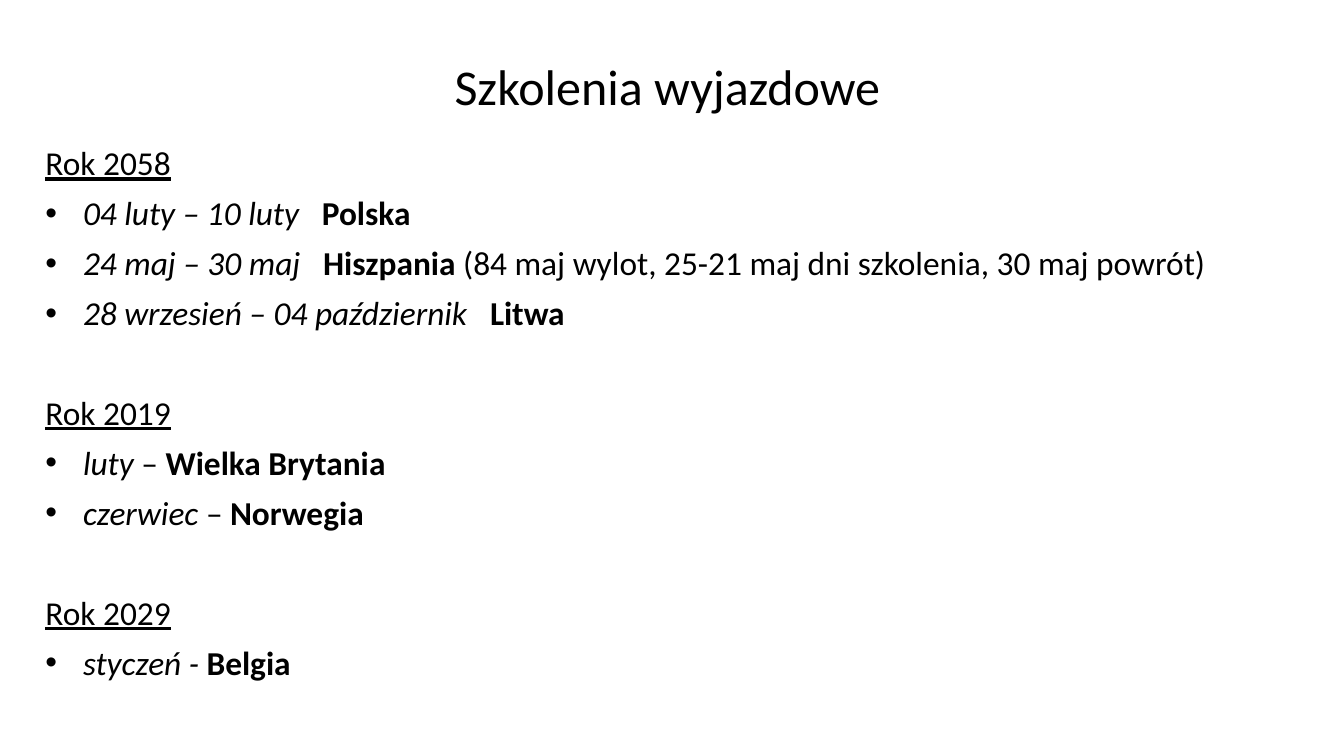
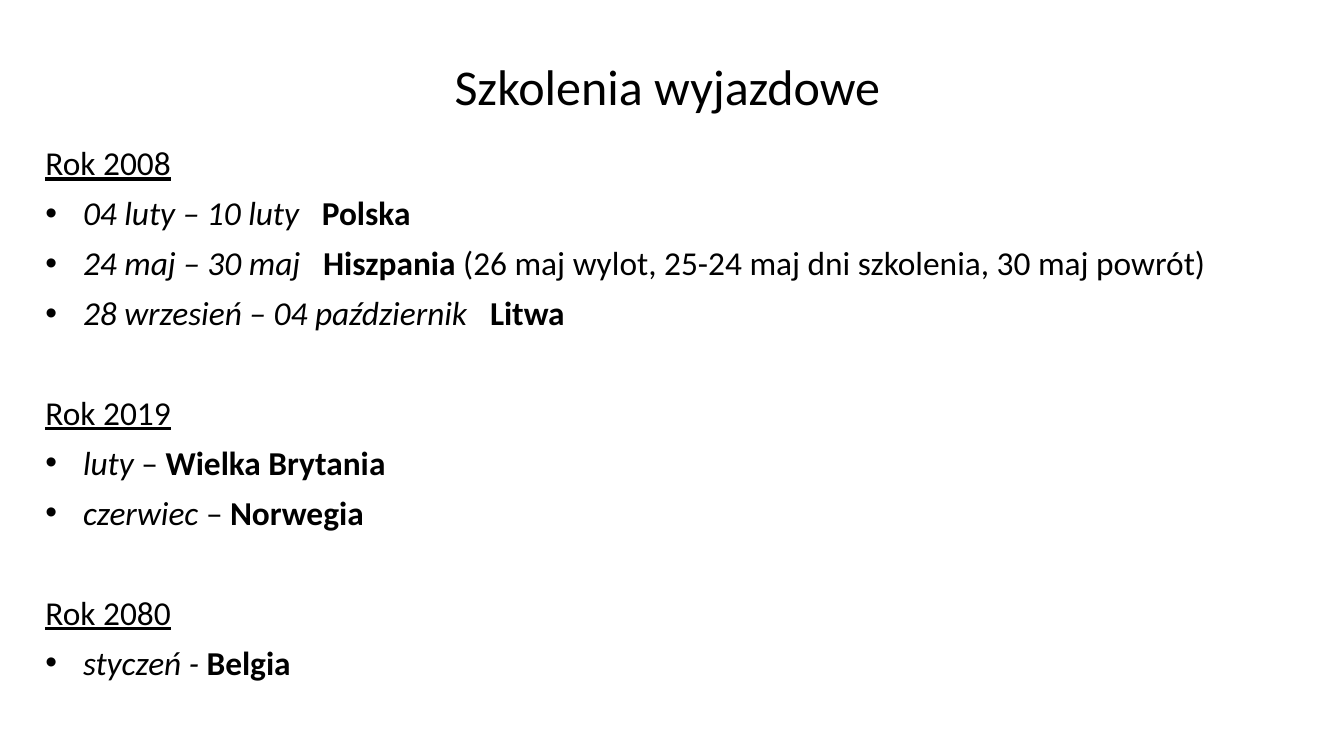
2058: 2058 -> 2008 (137, 165)
84: 84 -> 26 (485, 264)
25-21: 25-21 -> 25-24 (703, 264)
2029: 2029 -> 2080 (137, 614)
